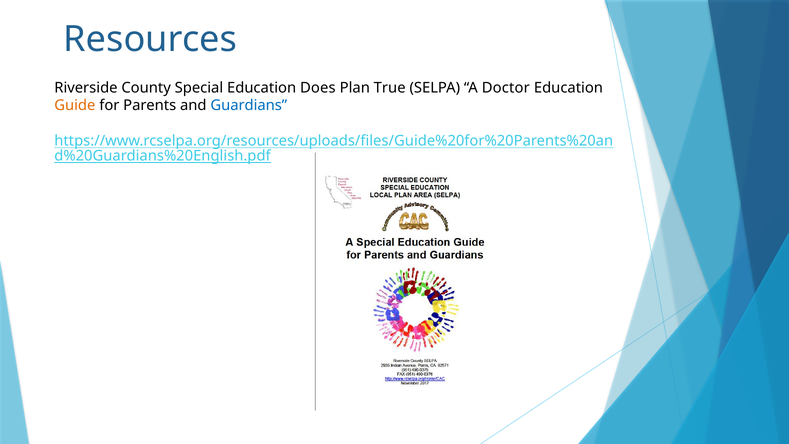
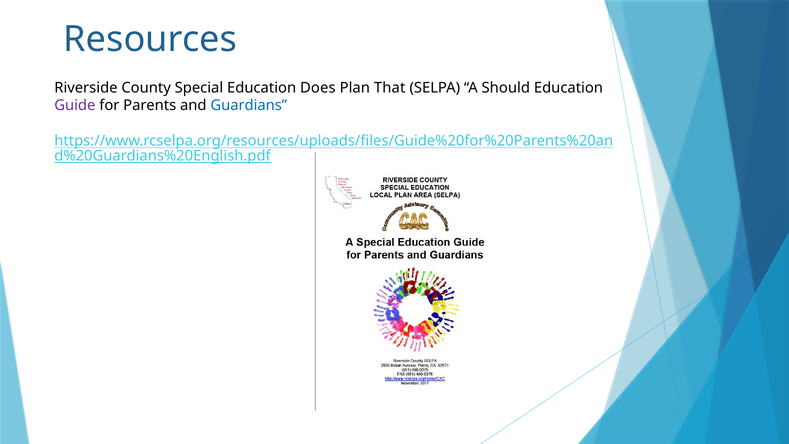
True: True -> That (390, 88)
Doctor: Doctor -> Should (506, 88)
Guide colour: orange -> purple (75, 105)
